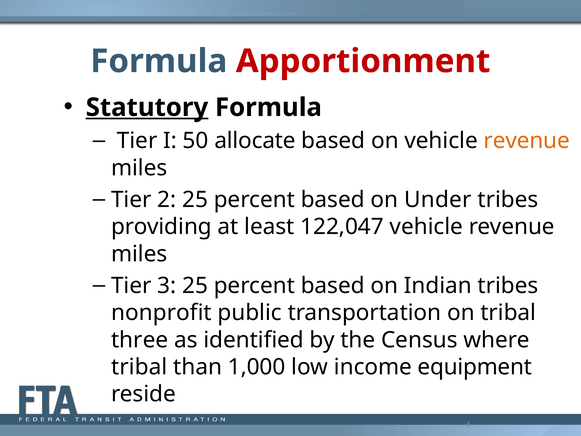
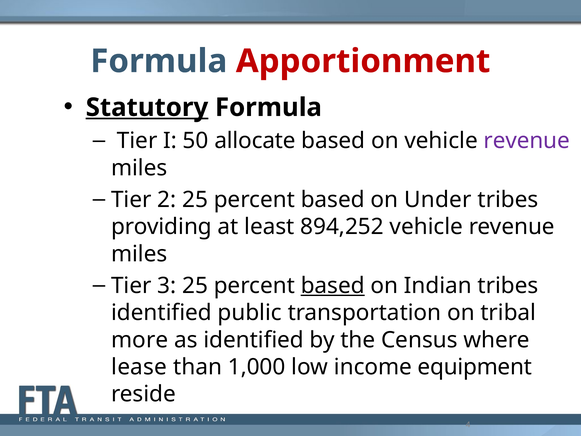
revenue colour: orange -> purple (527, 141)
122,047: 122,047 -> 894,252 (342, 227)
based underline: none -> present (333, 285)
nonprofit: nonprofit -> identified (161, 313)
three: three -> more (140, 340)
tribal: tribal -> lease (139, 367)
